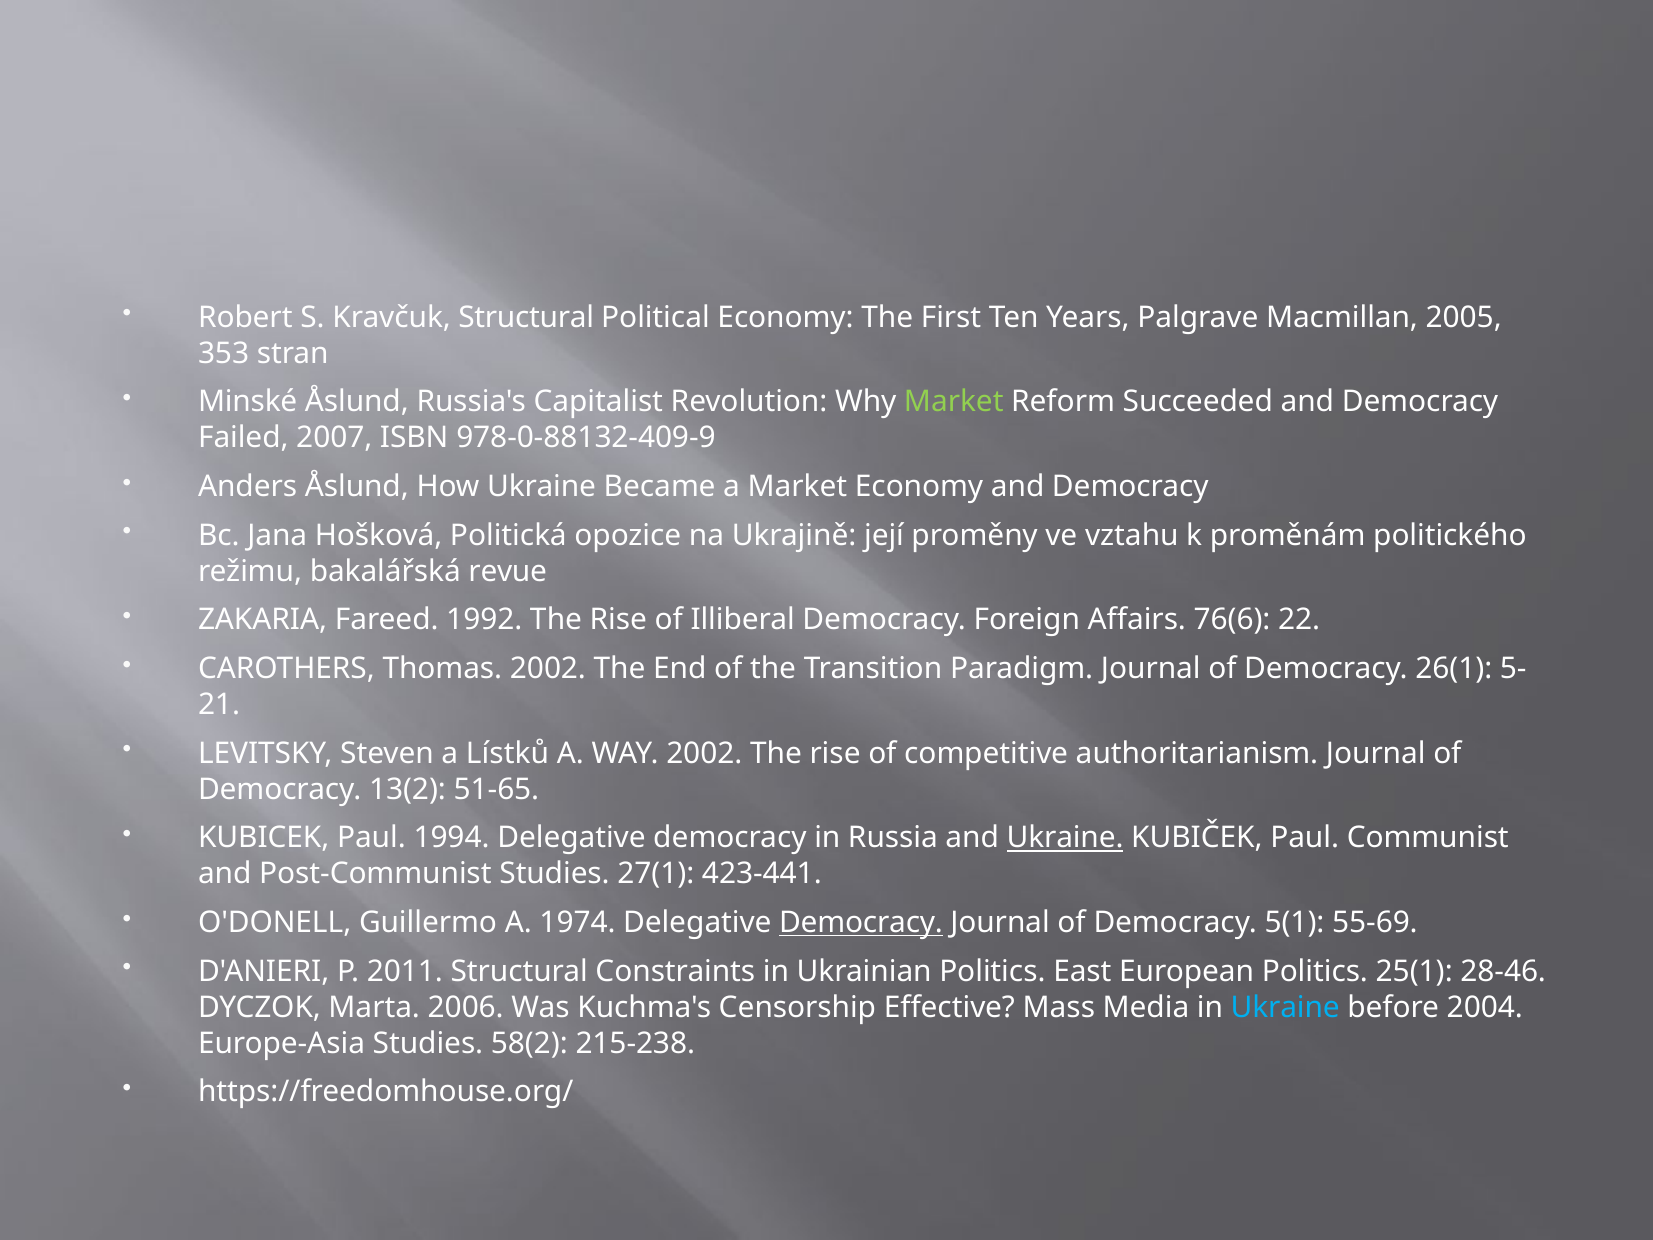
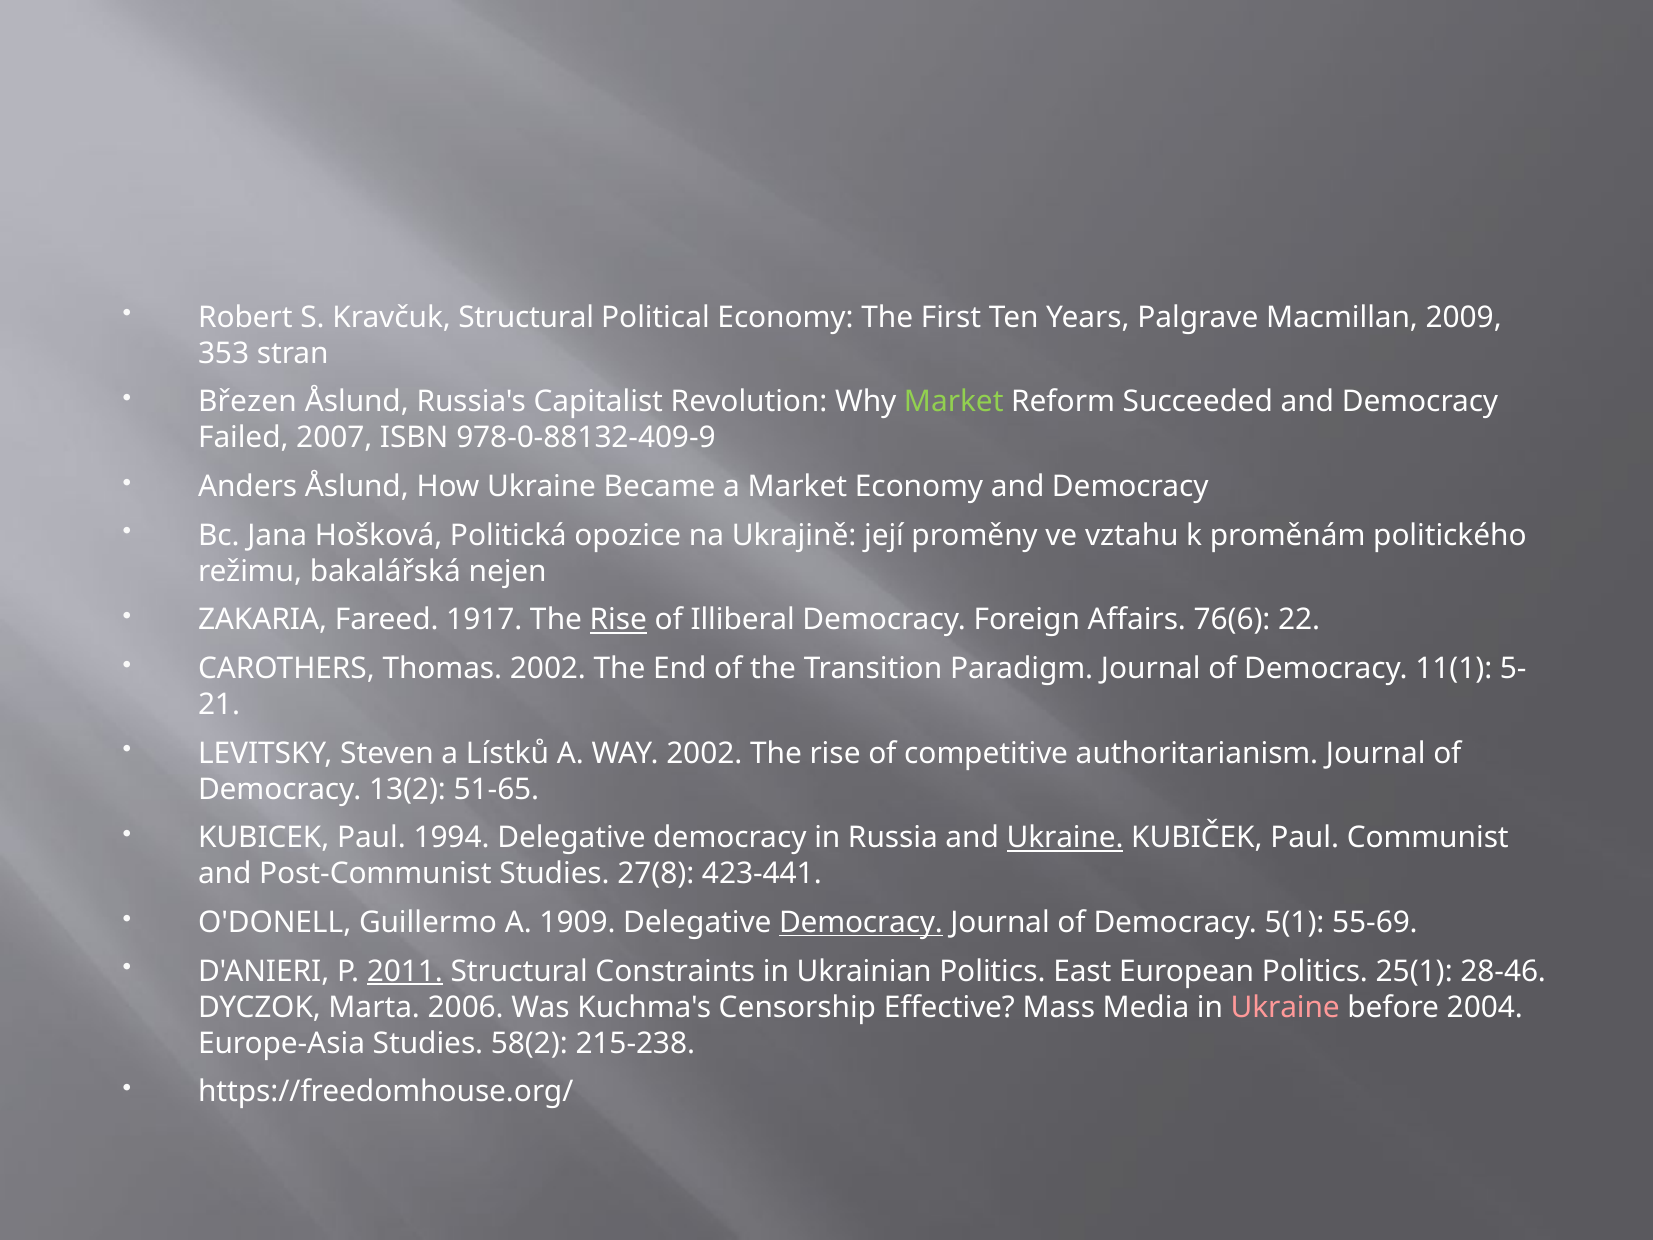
2005: 2005 -> 2009 (1464, 317)
Minské: Minské -> Březen (248, 402)
revue: revue -> nejen (508, 571)
1992: 1992 -> 1917 (484, 620)
Rise underline: none -> present (618, 620)
26(1: 26(1 -> 11(1 (1454, 669)
27(1: 27(1 -> 27(8 (656, 874)
1974: 1974 -> 1909 (578, 923)
2011 underline: none -> present (405, 971)
Ukraine colour: light blue -> pink (1285, 1007)
